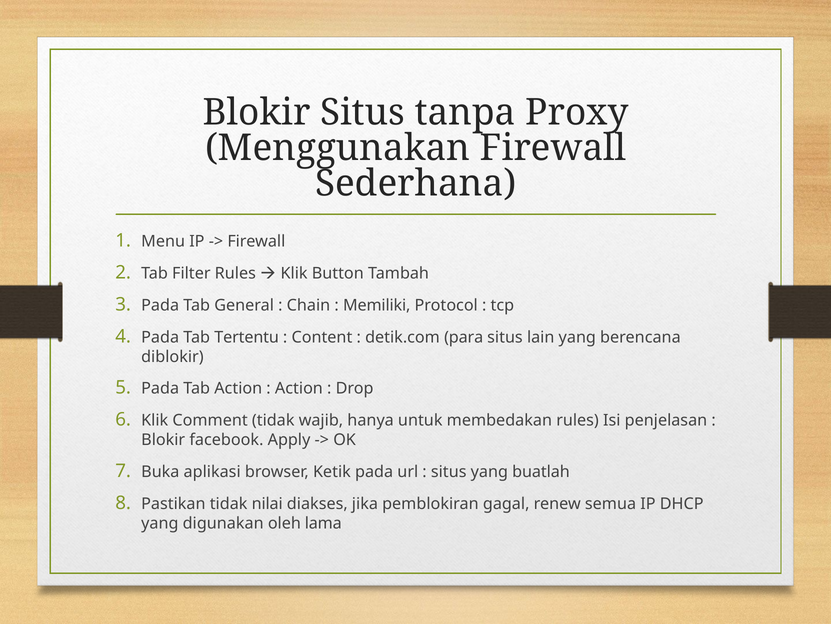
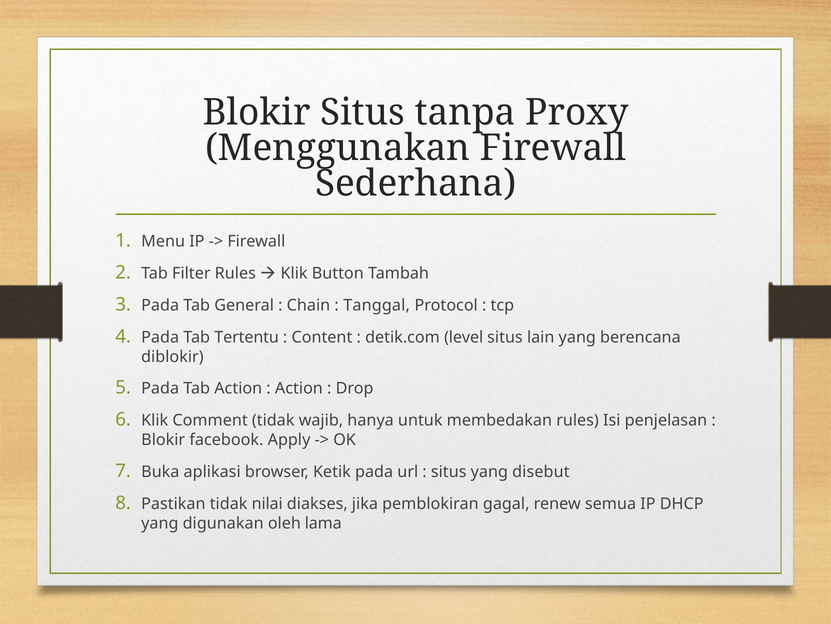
Memiliki: Memiliki -> Tanggal (377, 305)
para: para -> level (464, 337)
buatlah: buatlah -> disebut (541, 471)
